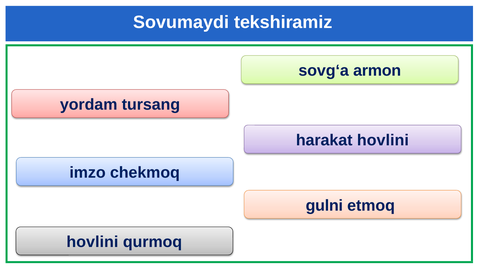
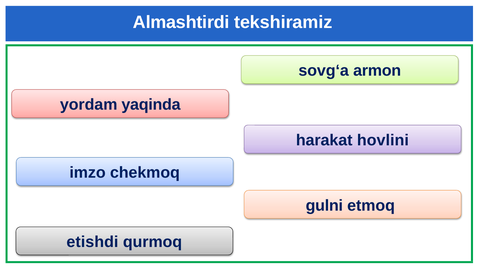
Sovumaydi: Sovumaydi -> Almashtirdi (181, 22)
tursang: tursang -> yaqinda (151, 105)
hovlini: hovlini -> etishdi (92, 242)
